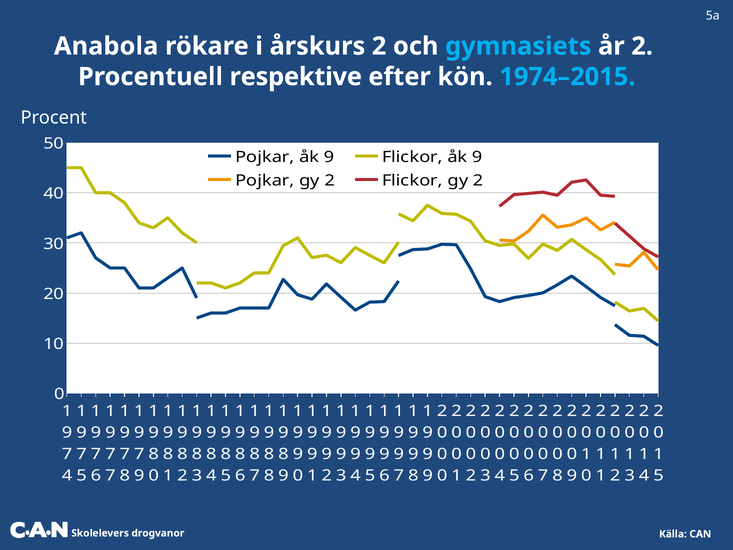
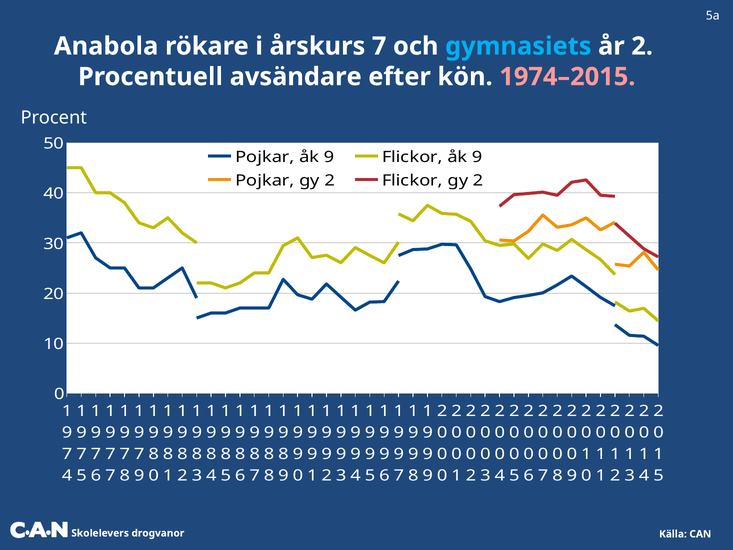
årskurs 2: 2 -> 7 (379, 46)
respektive: respektive -> avsändare (296, 77)
1974–2015 colour: light blue -> pink (567, 77)
